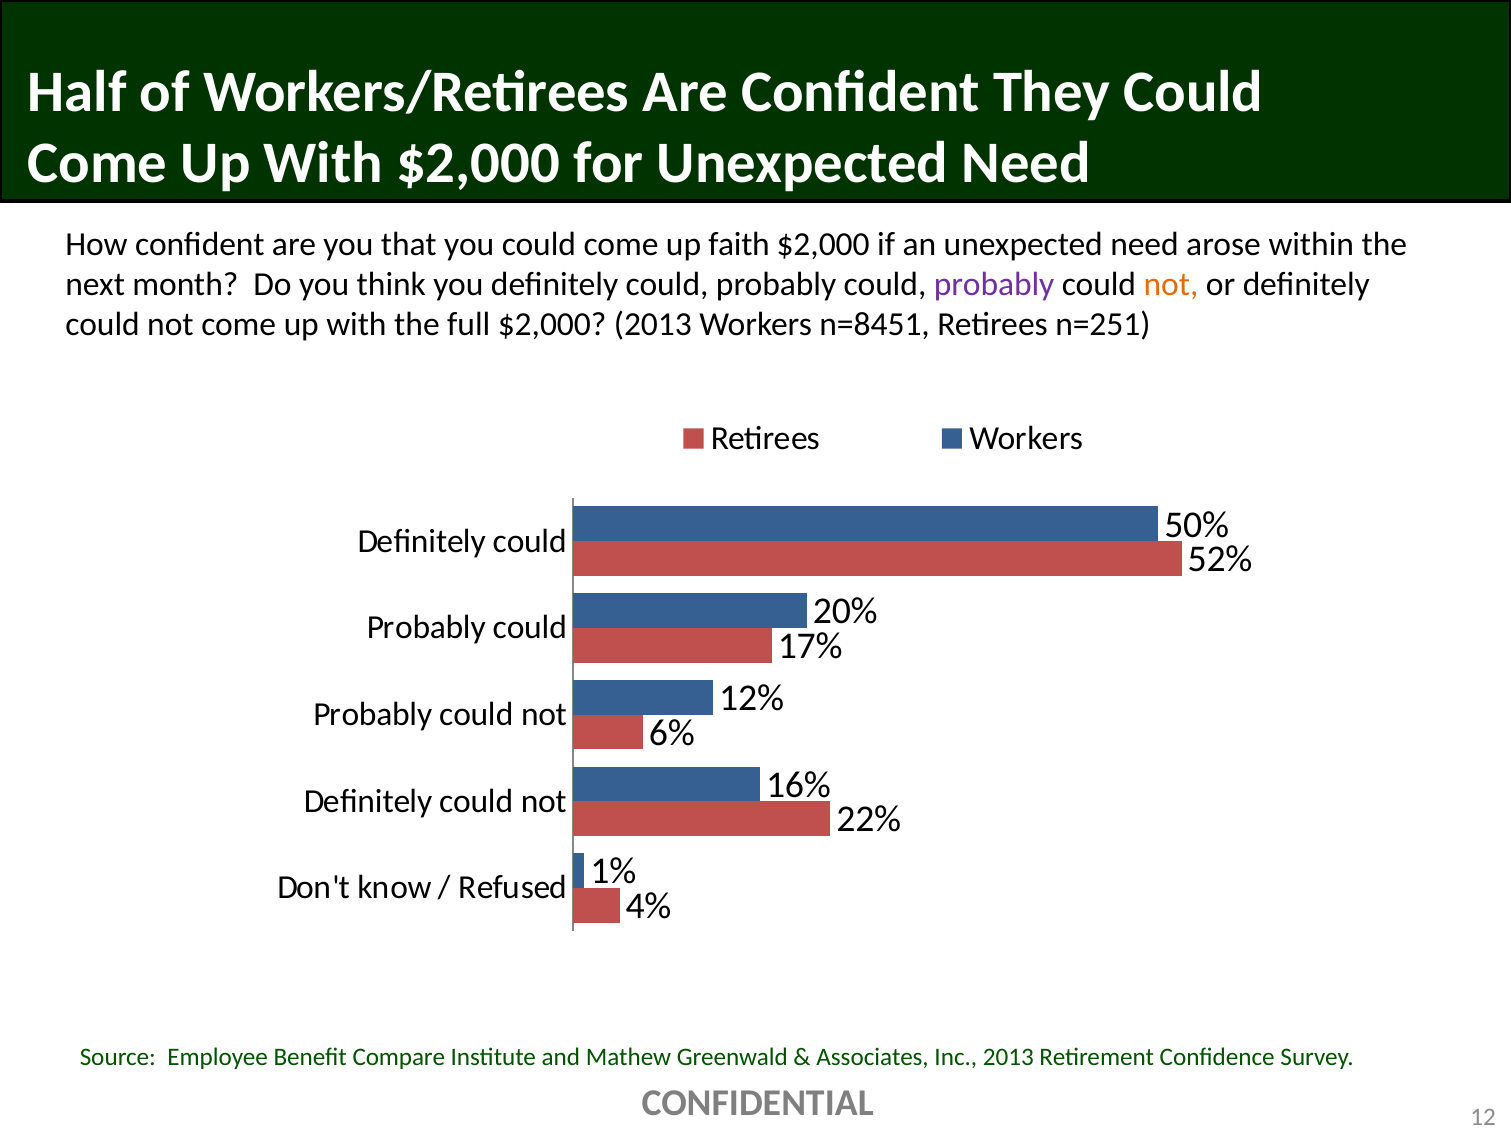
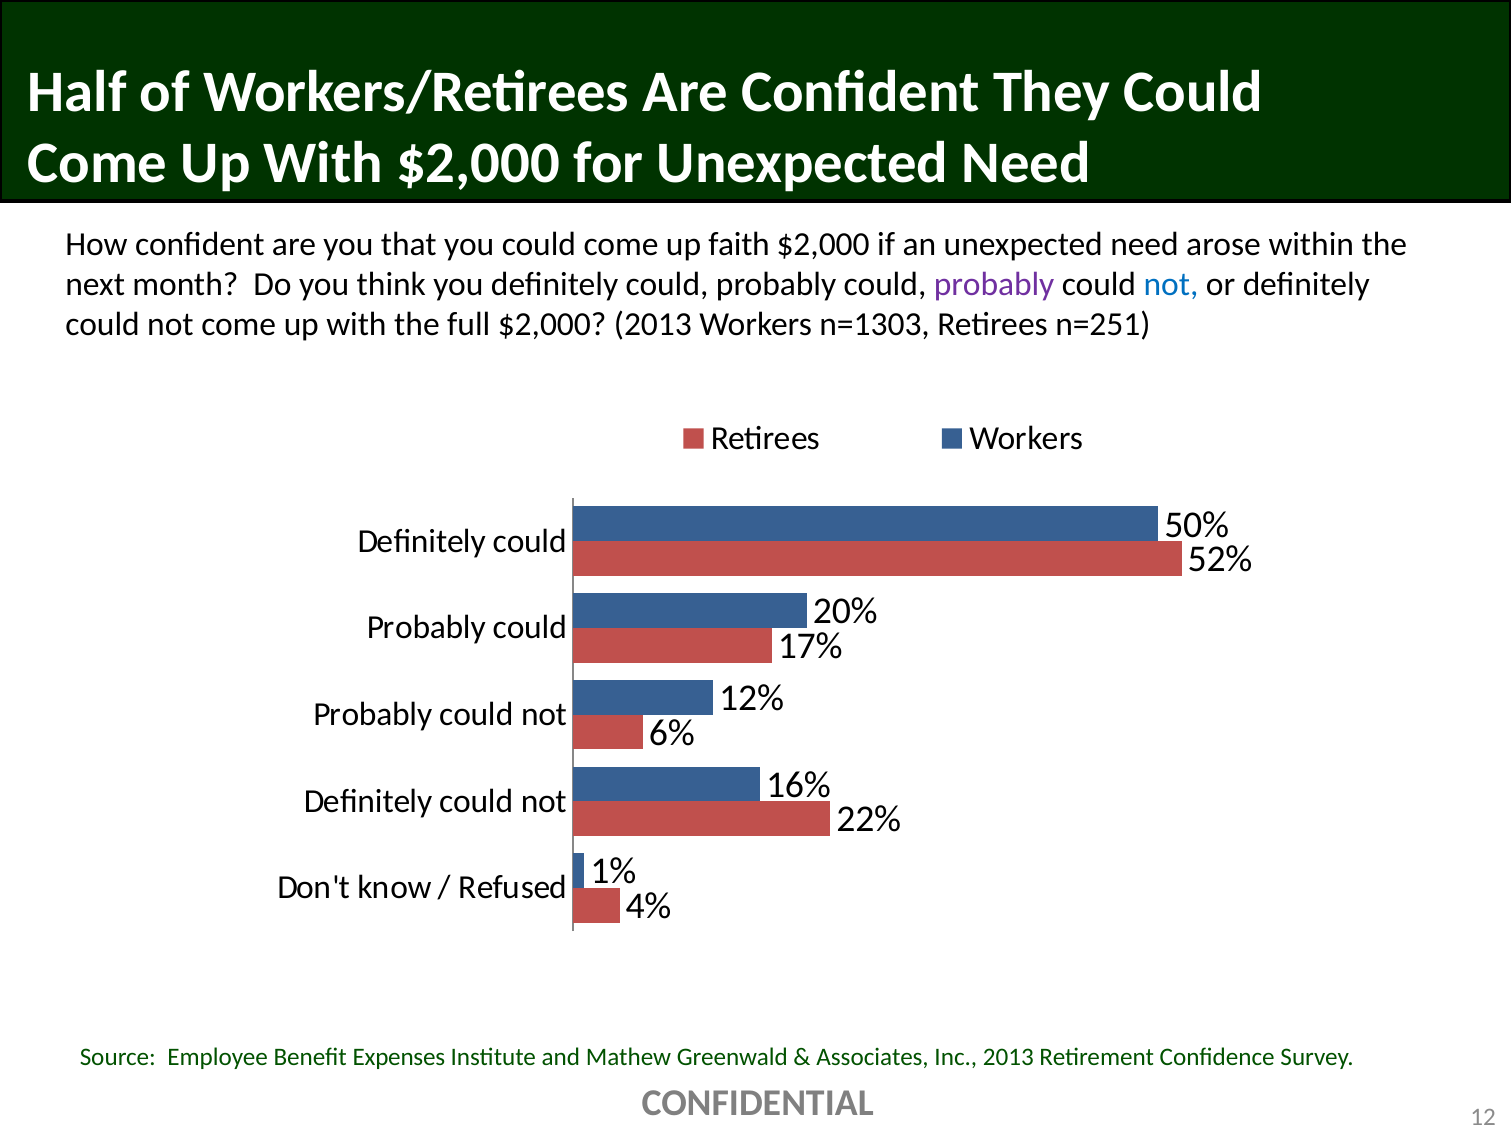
not colour: orange -> blue (1171, 284)
n=8451: n=8451 -> n=1303 (875, 324)
Compare: Compare -> Expenses (399, 1058)
